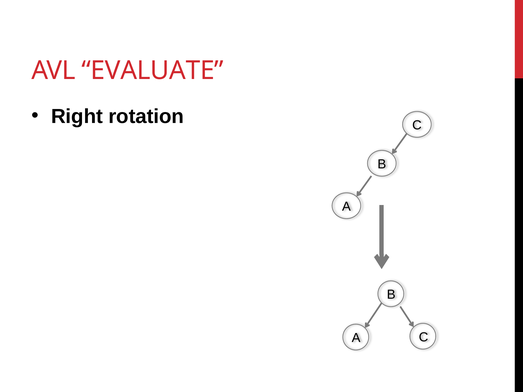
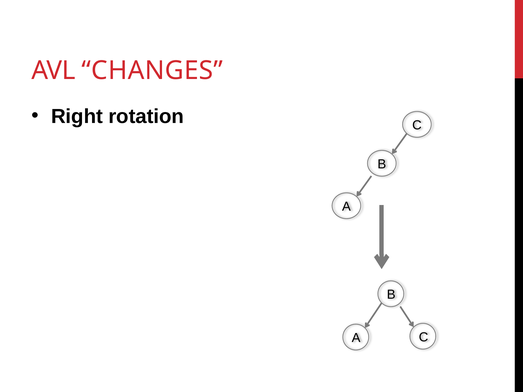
EVALUATE: EVALUATE -> CHANGES (152, 71)
